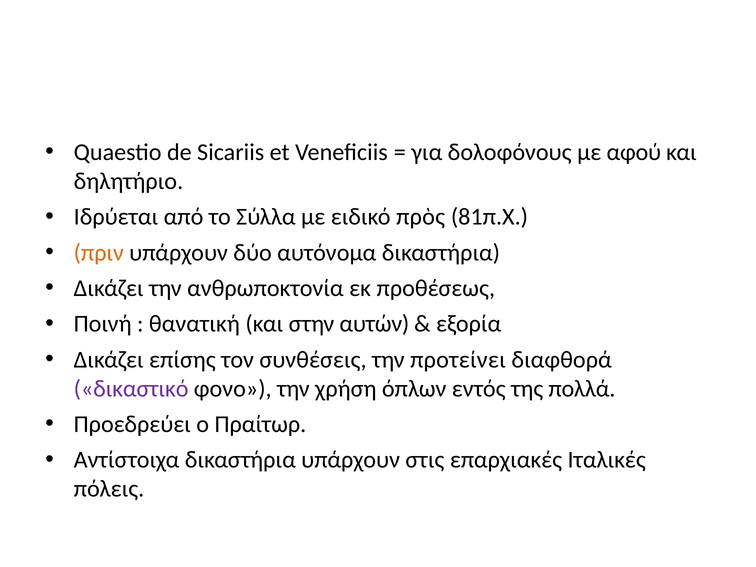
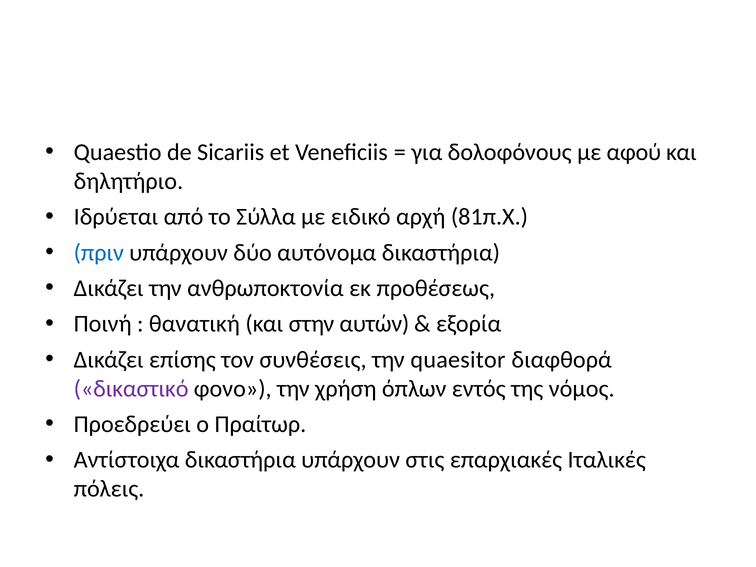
πρὸς: πρὸς -> αρχή (421, 217)
πριν colour: orange -> blue (99, 253)
προτείνει: προτείνει -> quaesitor (458, 360)
πολλά: πολλά -> νόμος (582, 389)
